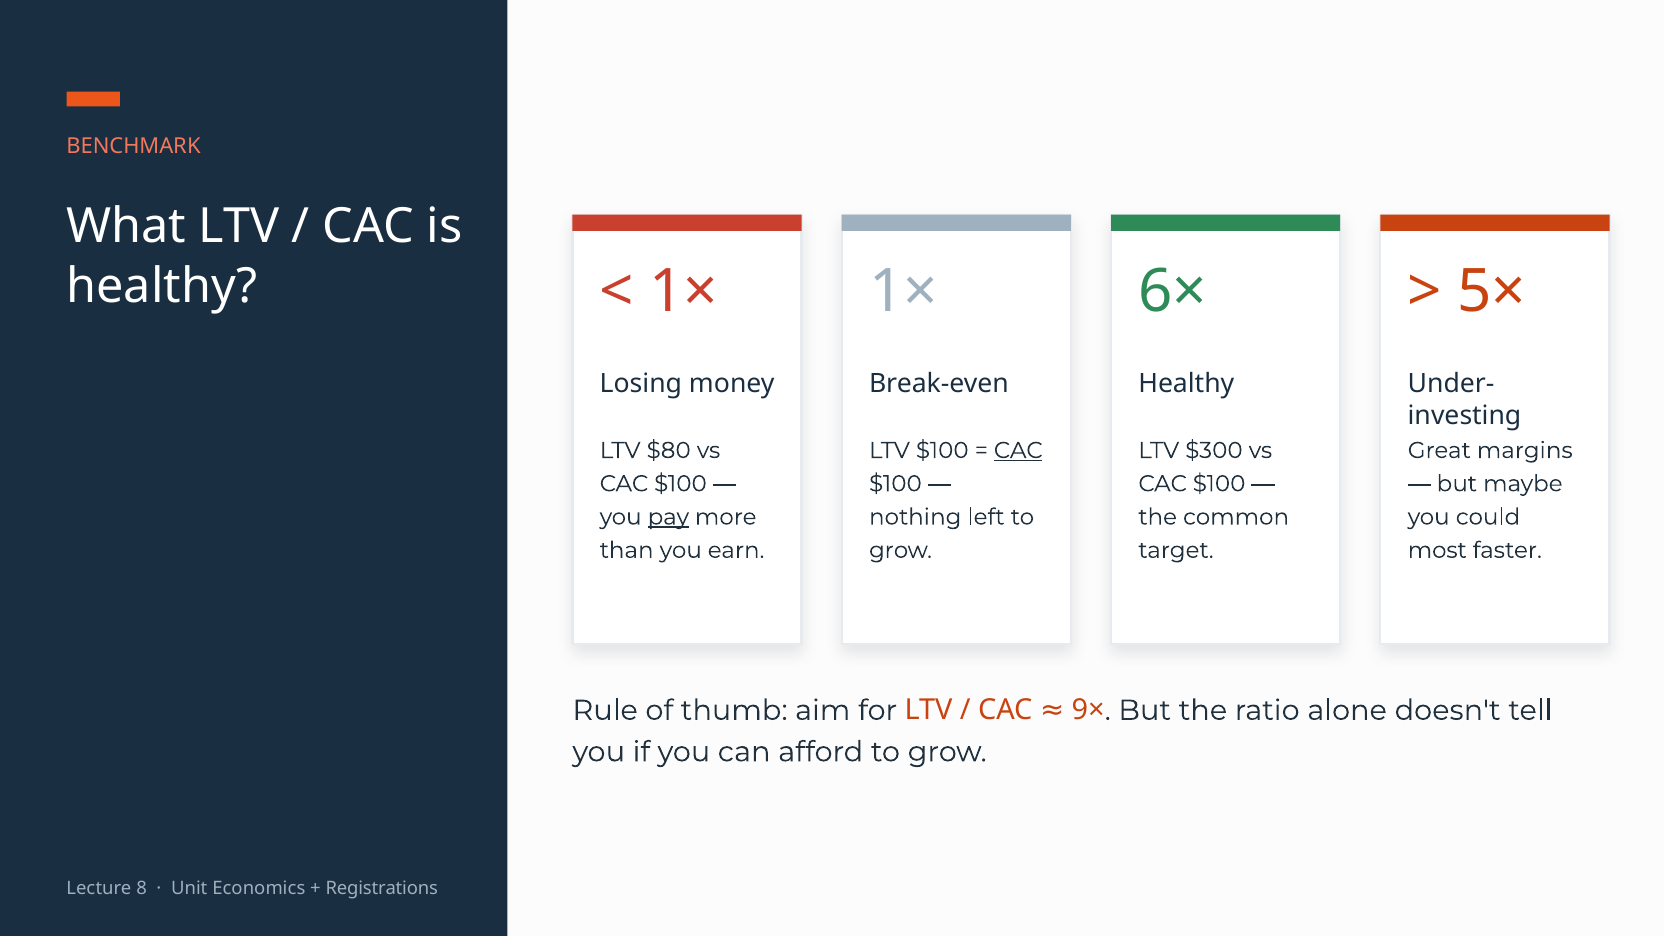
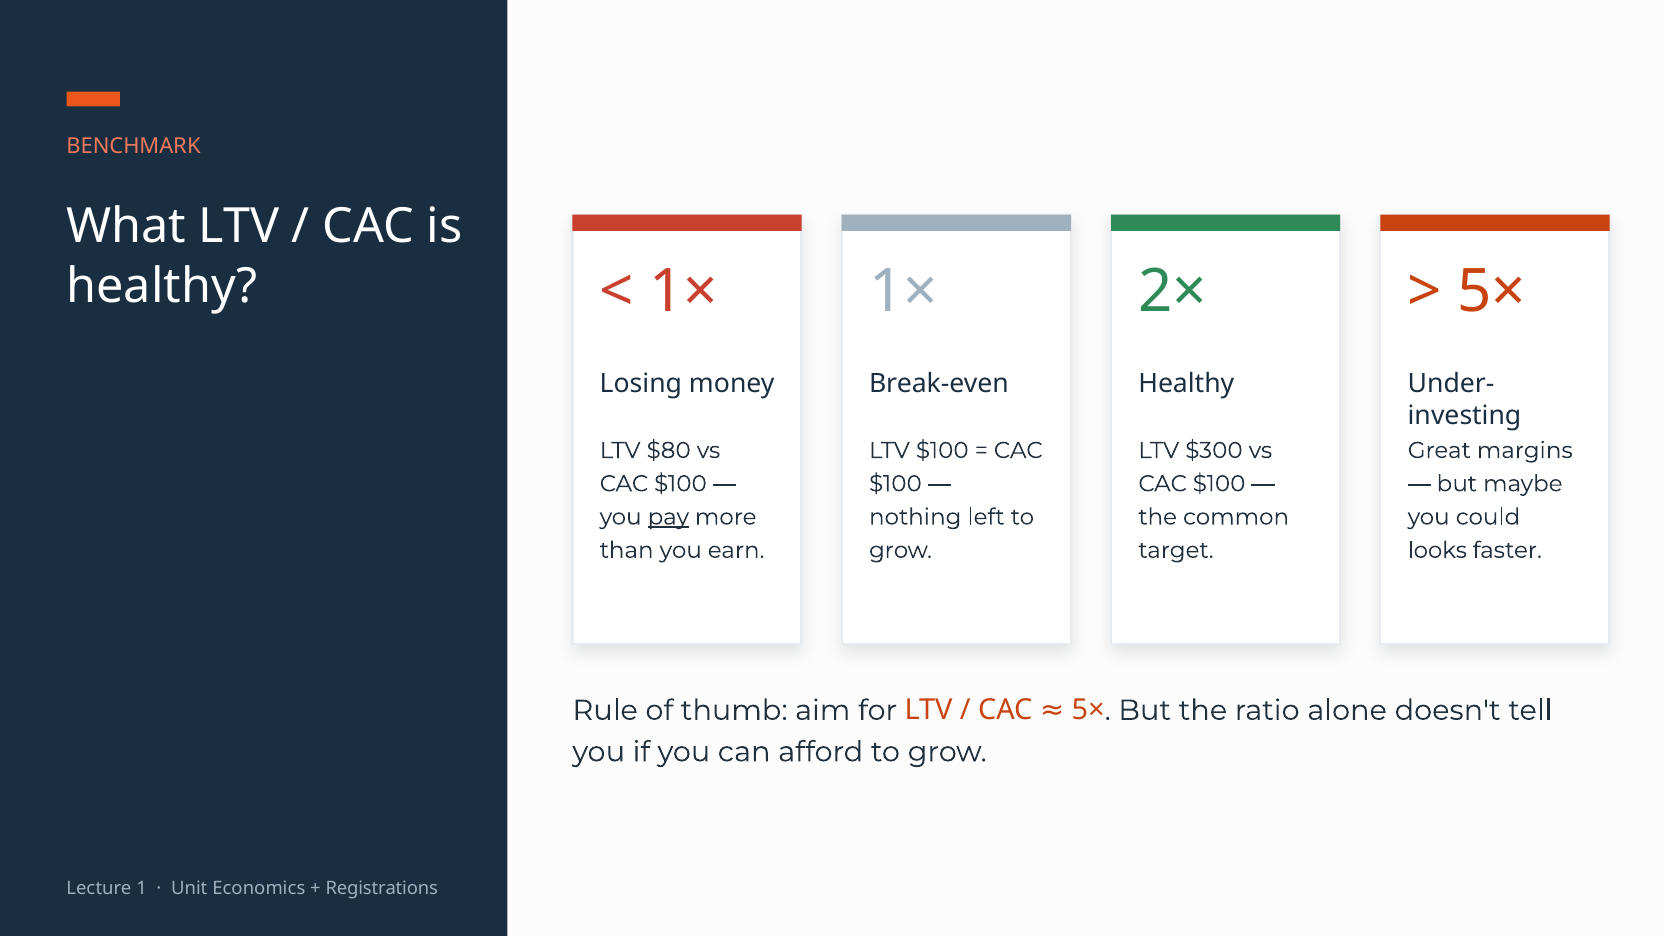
6×: 6× -> 2× (1173, 291)
CAC underline: present -> none (1018, 450)
most: most -> looks (1437, 550)
CAC 9×: 9× -> 5× (1088, 710)
8: 8 -> 1 (142, 888)
